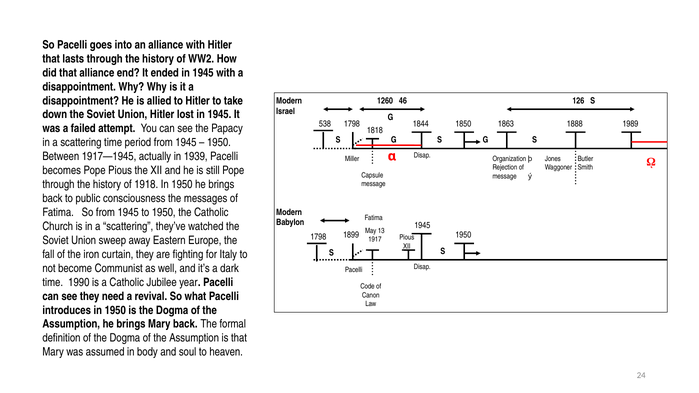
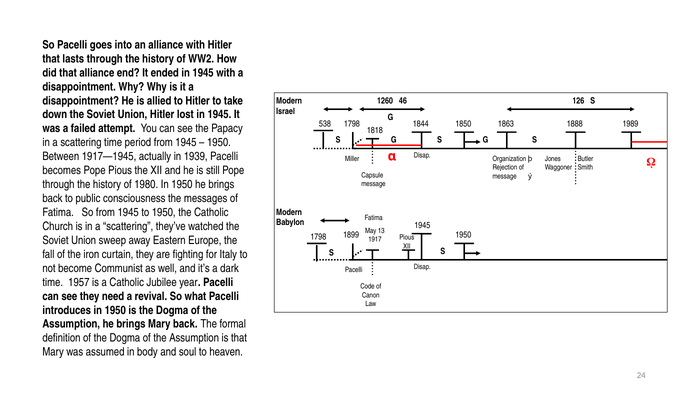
1918: 1918 -> 1980 (146, 185)
1990: 1990 -> 1957 (79, 282)
